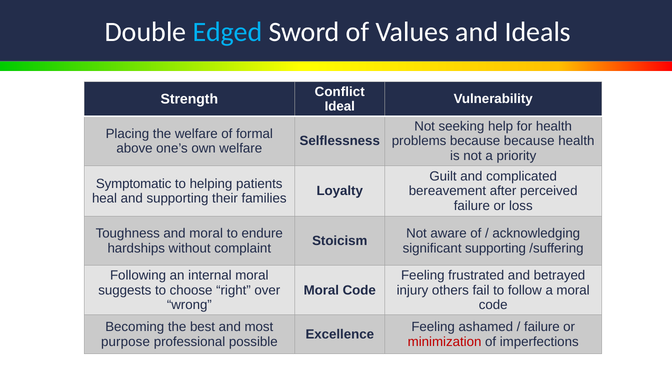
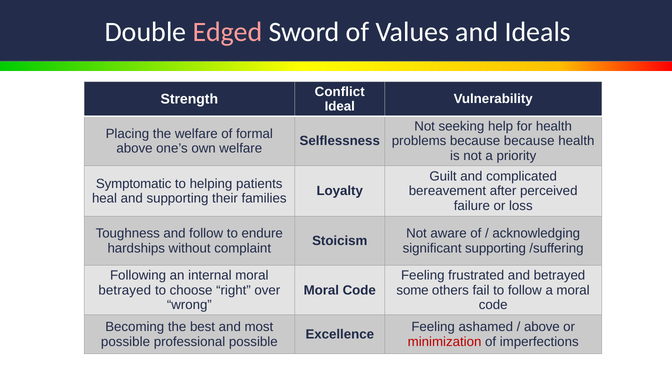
Edged colour: light blue -> pink (228, 32)
and moral: moral -> follow (206, 234)
suggests: suggests -> betrayed (125, 290)
injury: injury -> some (413, 290)
failure: failure -> above (542, 327)
purpose: purpose -> possible (126, 342)
